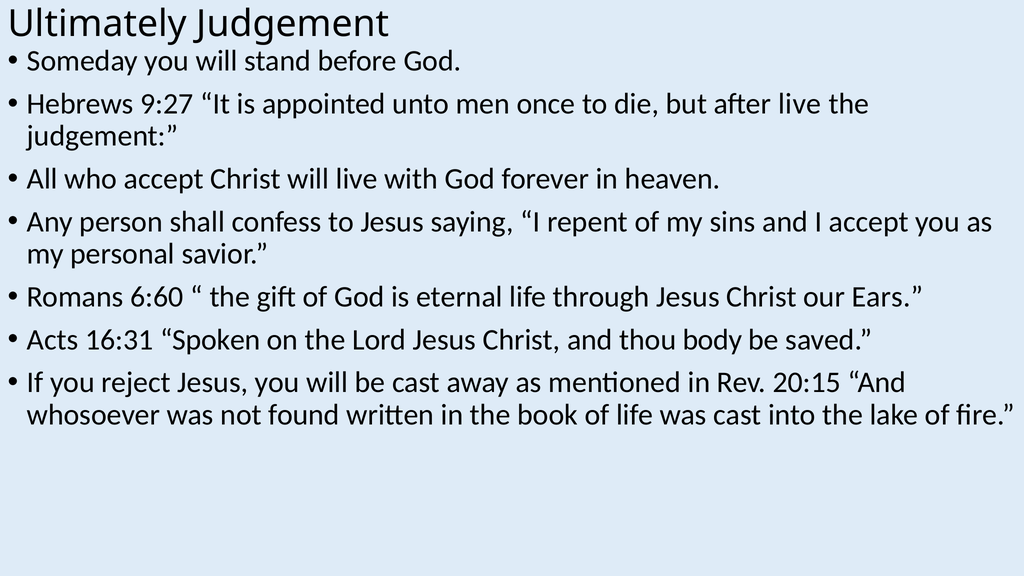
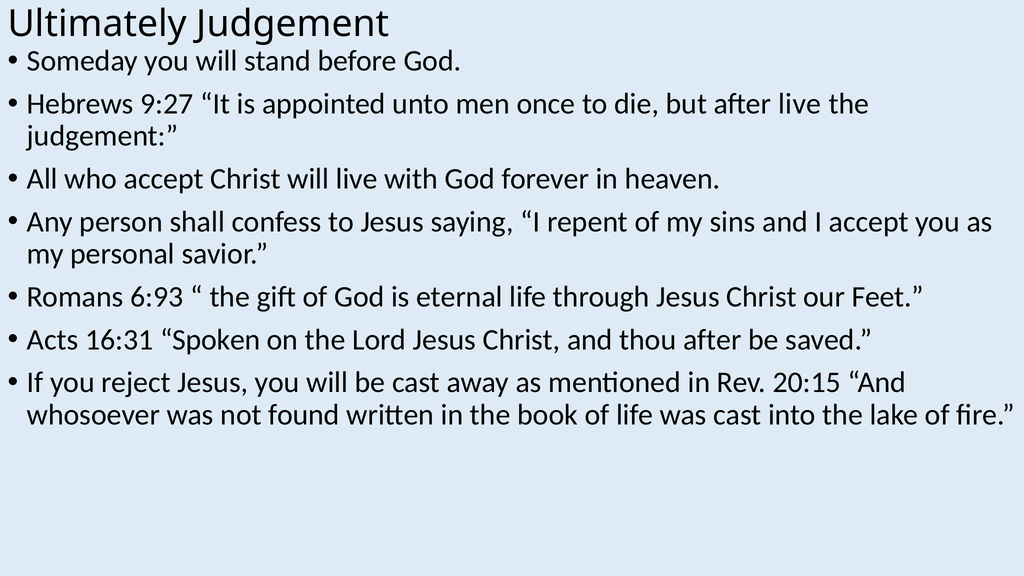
6:60: 6:60 -> 6:93 (157, 297)
Ears: Ears -> Feet (888, 297)
thou body: body -> after (712, 340)
